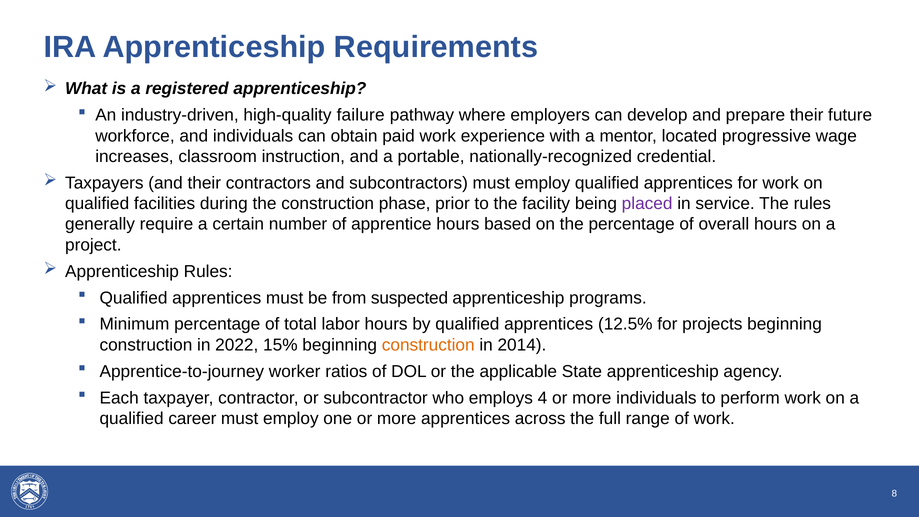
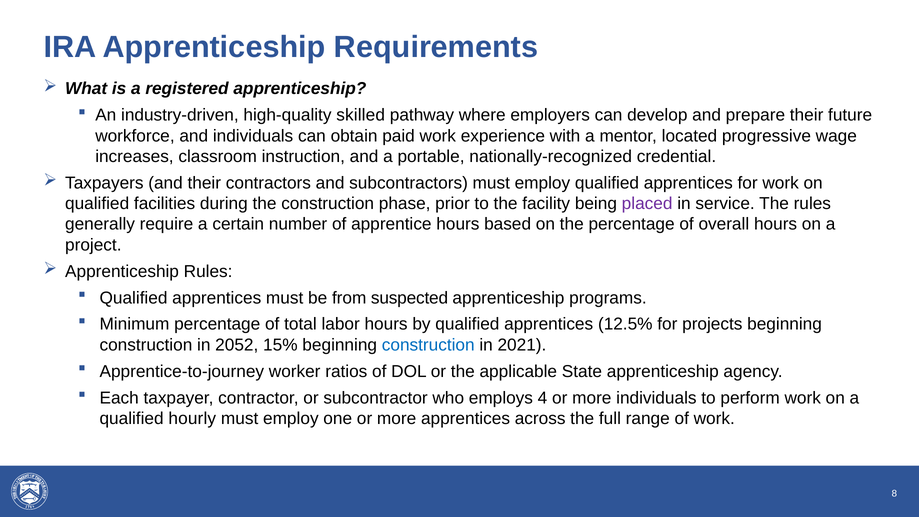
failure: failure -> skilled (361, 115)
2022: 2022 -> 2052 (237, 345)
construction colour: orange -> blue (428, 345)
2014: 2014 -> 2021 (522, 345)
career: career -> hourly (192, 418)
